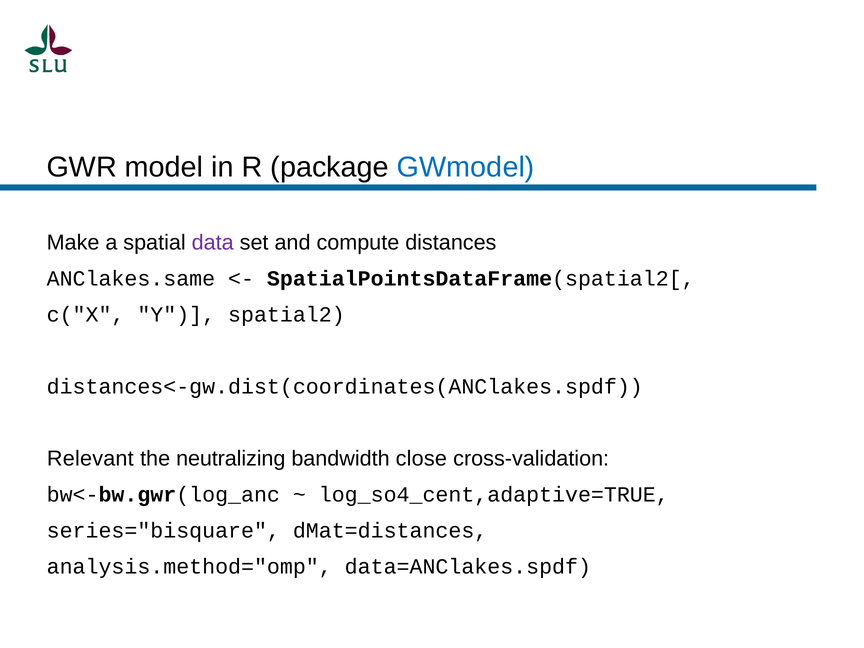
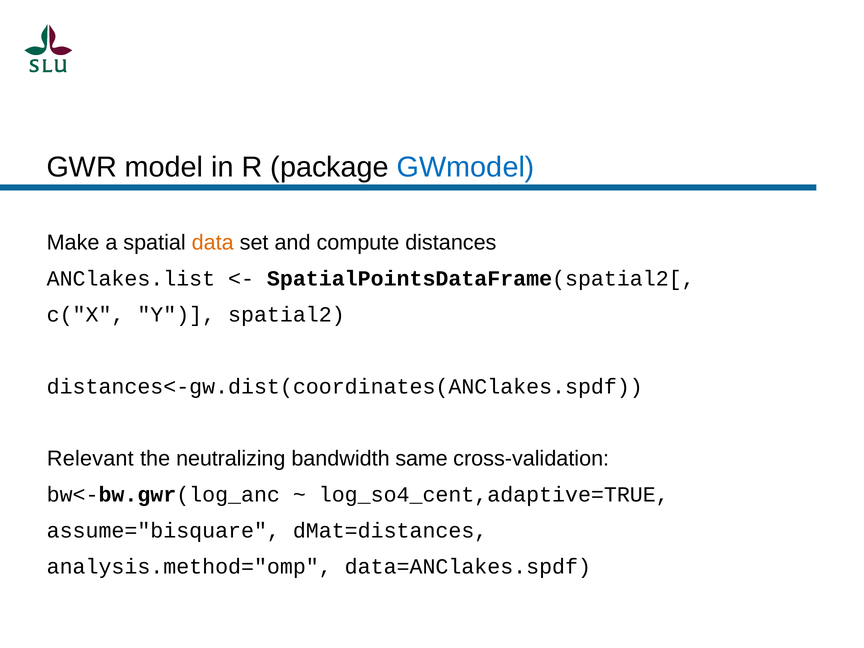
data colour: purple -> orange (213, 243)
ANClakes.same: ANClakes.same -> ANClakes.list (131, 279)
close: close -> same (422, 459)
series="bisquare: series="bisquare -> assume="bisquare (163, 531)
